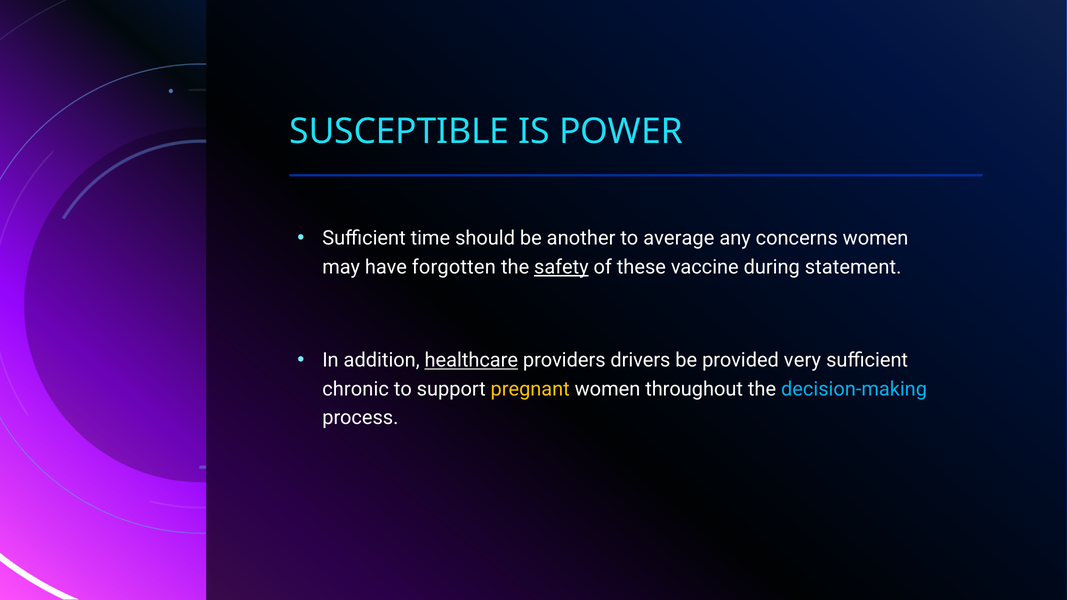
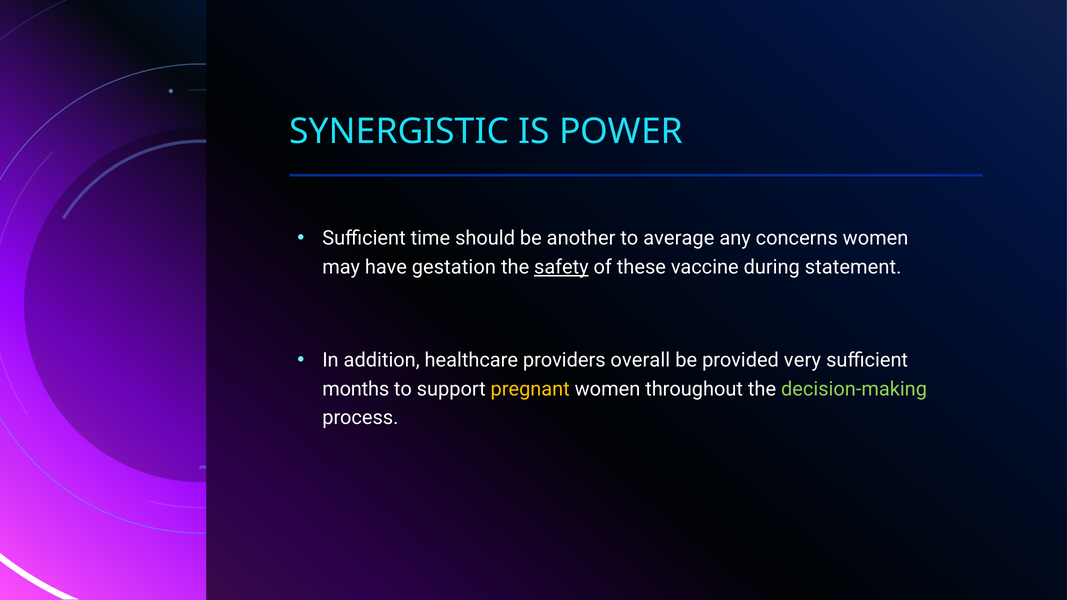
SUSCEPTIBLE: SUSCEPTIBLE -> SYNERGISTIC (399, 131)
forgotten: forgotten -> gestation (454, 267)
healthcare underline: present -> none (471, 360)
drivers: drivers -> overall (640, 360)
chronic: chronic -> months (356, 389)
decision-making colour: light blue -> light green (854, 389)
